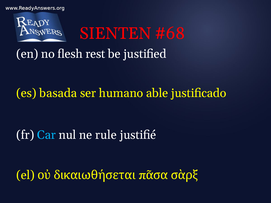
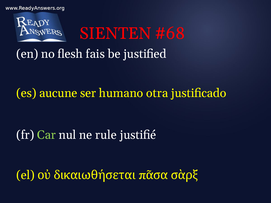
rest: rest -> fais (95, 54)
basada: basada -> aucune (58, 93)
able: able -> otra (157, 93)
Car colour: light blue -> light green (46, 135)
